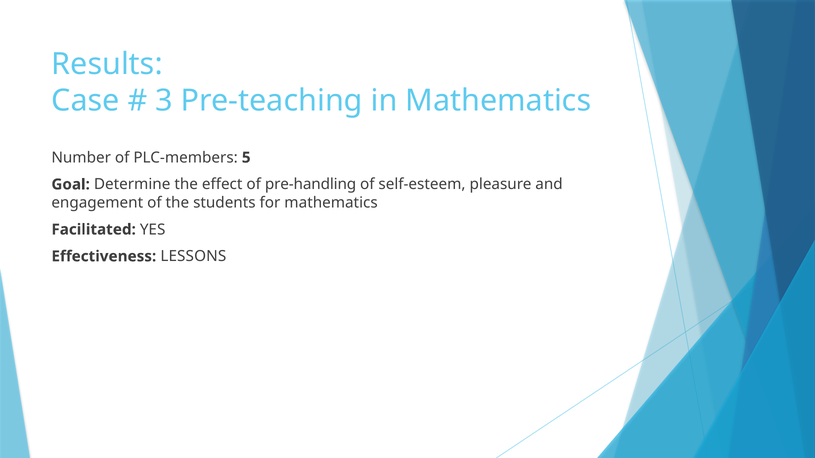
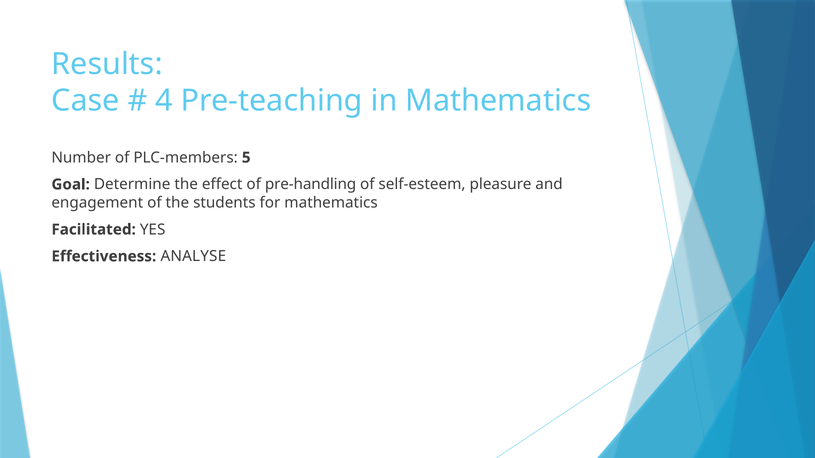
3: 3 -> 4 (164, 101)
LESSONS: LESSONS -> ANALYSE (193, 257)
